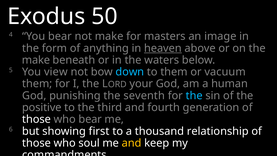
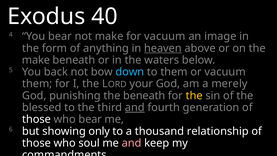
50: 50 -> 40 (104, 16)
for masters: masters -> vacuum (165, 36)
view: view -> back (56, 72)
human: human -> merely (229, 84)
the seventh: seventh -> beneath (144, 96)
the colour: light blue -> yellow (194, 96)
positive: positive -> blessed (42, 107)
and underline: none -> present (135, 107)
first: first -> only (99, 131)
and colour: yellow -> pink (132, 143)
